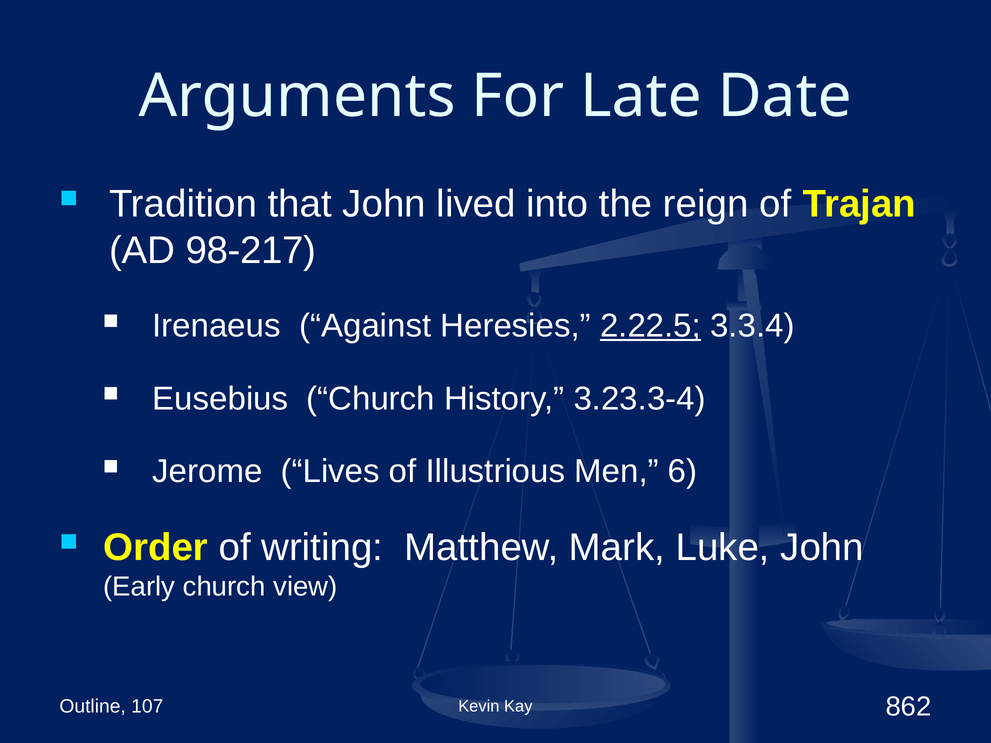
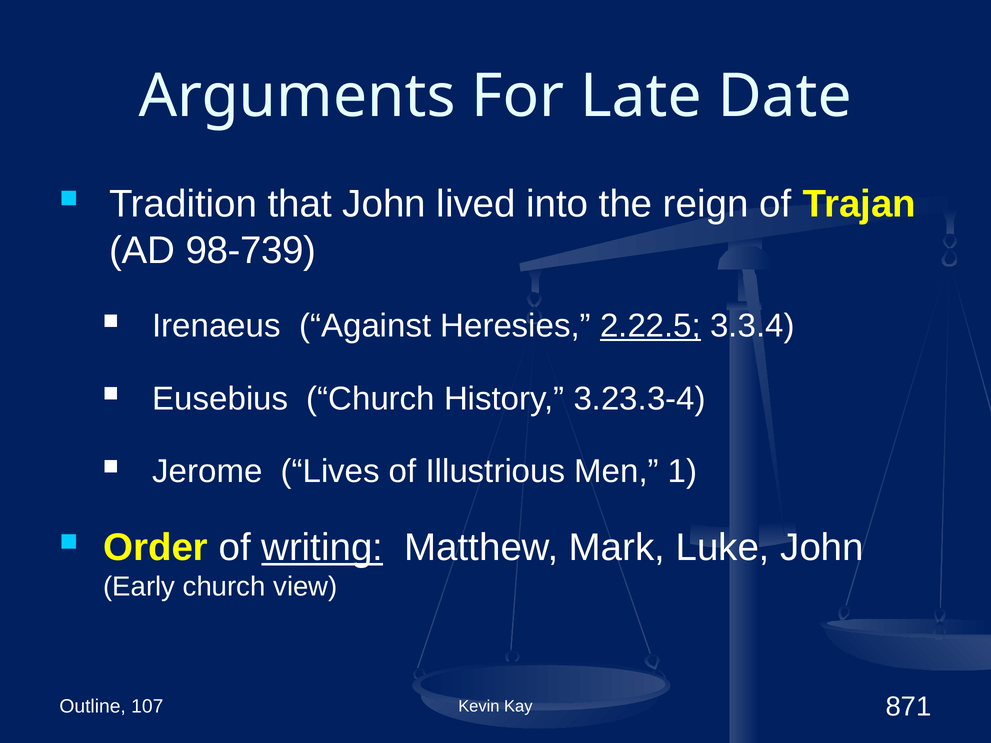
98-217: 98-217 -> 98-739 (251, 250)
6: 6 -> 1 (683, 471)
writing underline: none -> present (322, 548)
862: 862 -> 871 (909, 707)
